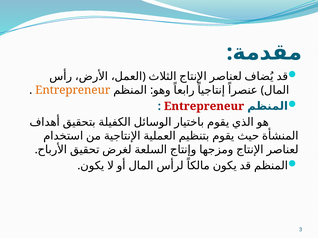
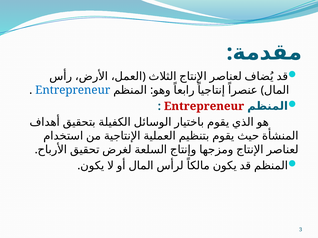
Entrepreneur colour: orange -> blue (73, 90)
